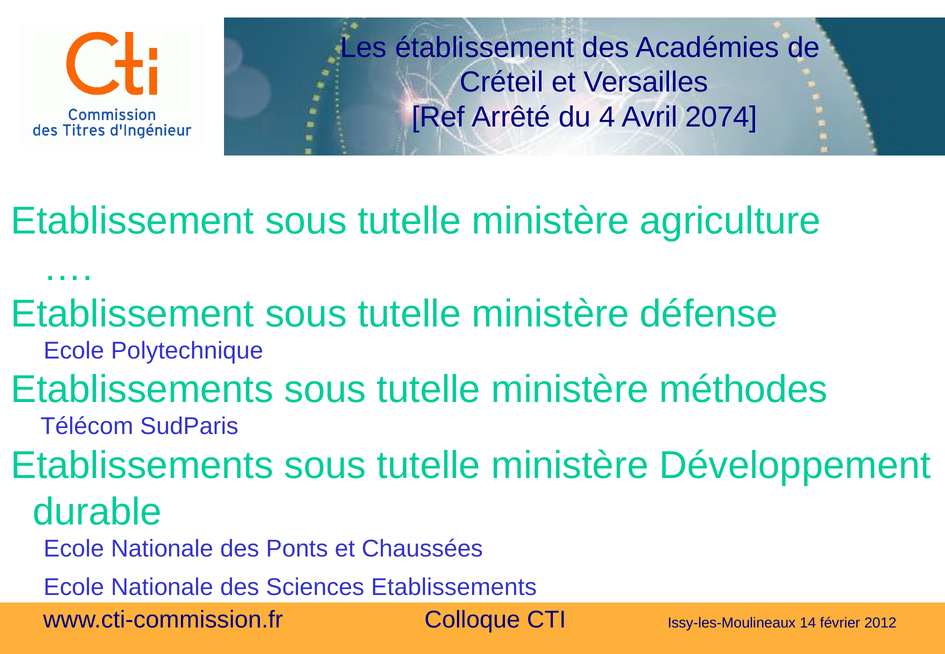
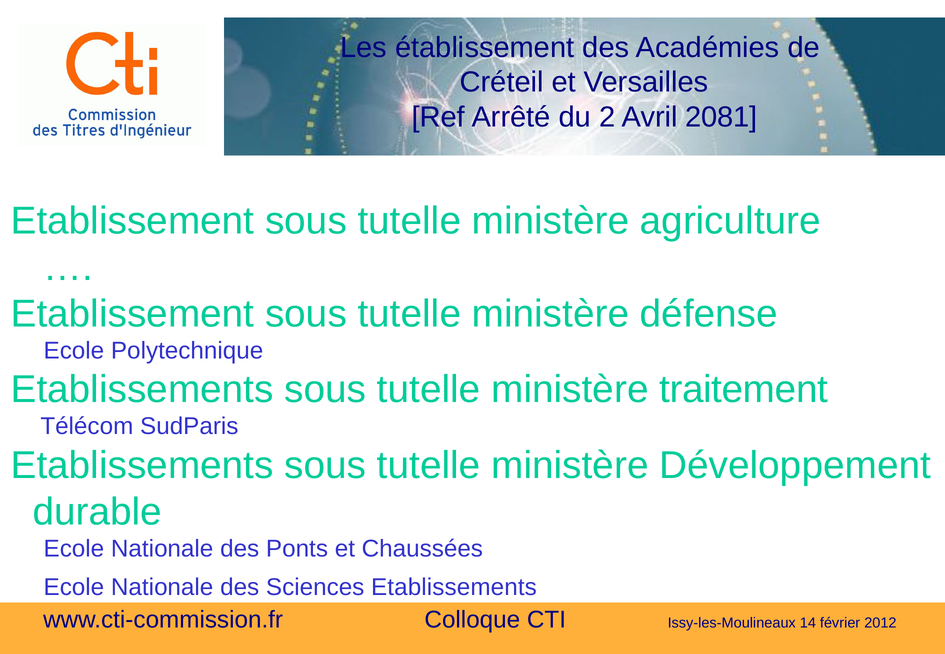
4: 4 -> 2 (607, 117)
2074: 2074 -> 2081 (721, 117)
méthodes: méthodes -> traitement (744, 390)
